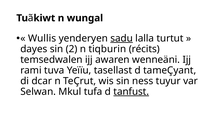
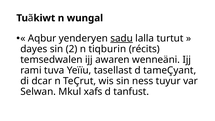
Wullis: Wullis -> Aqbur (42, 38)
tufa: tufa -> xafs (93, 92)
tanfust underline: present -> none (131, 92)
